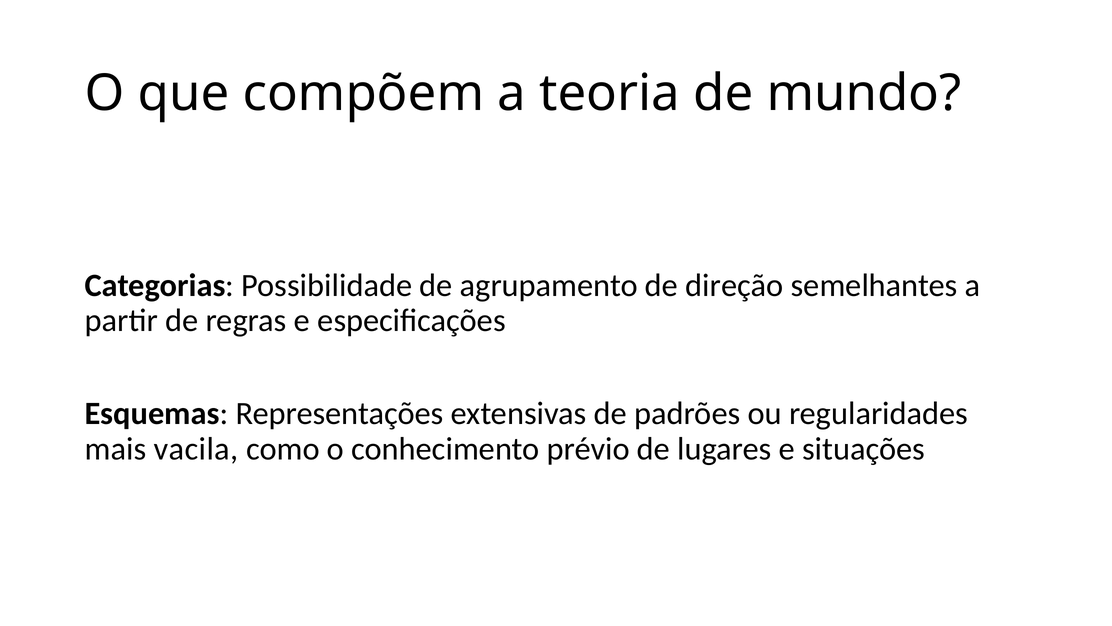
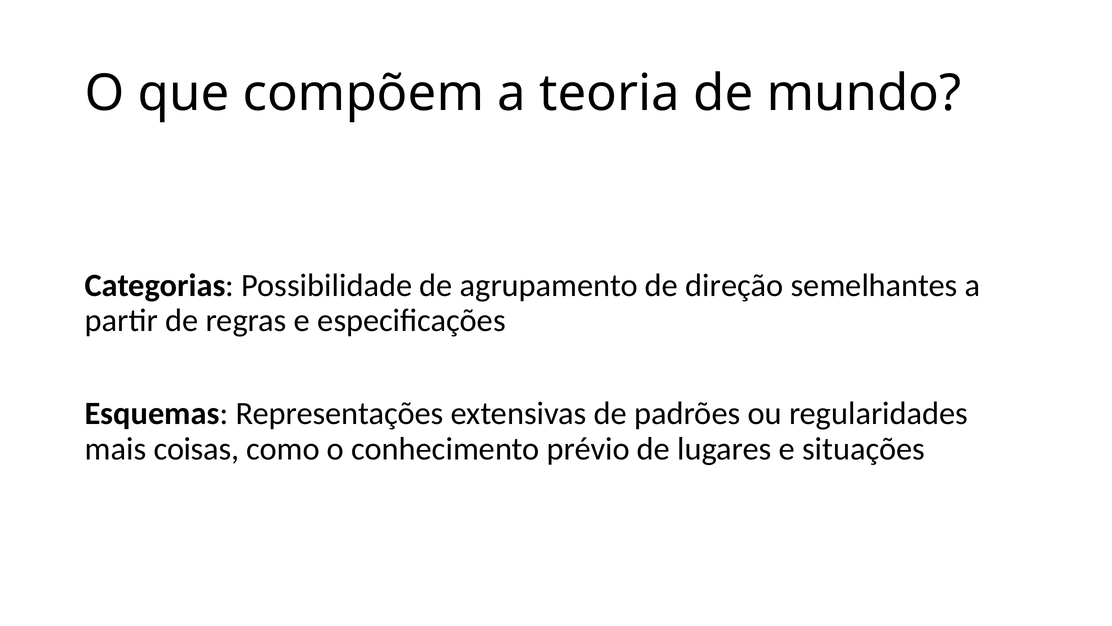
vacila: vacila -> coisas (196, 448)
